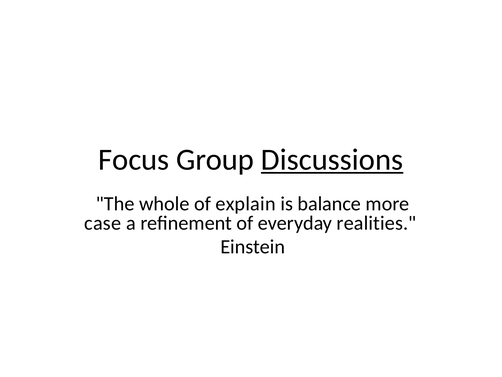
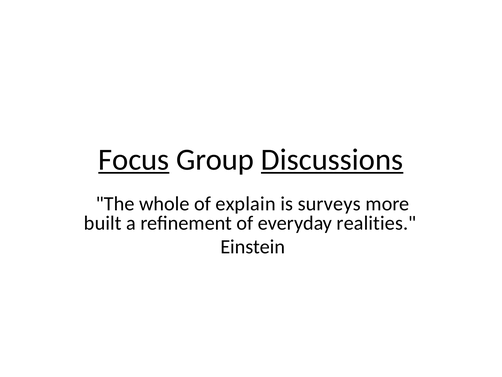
Focus underline: none -> present (134, 159)
balance: balance -> surveys (329, 203)
case: case -> built (103, 223)
